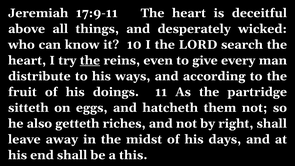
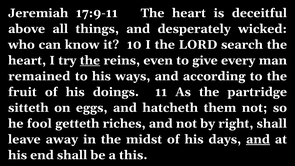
distribute: distribute -> remained (39, 76)
also: also -> fool (39, 124)
and underline: none -> present (258, 139)
